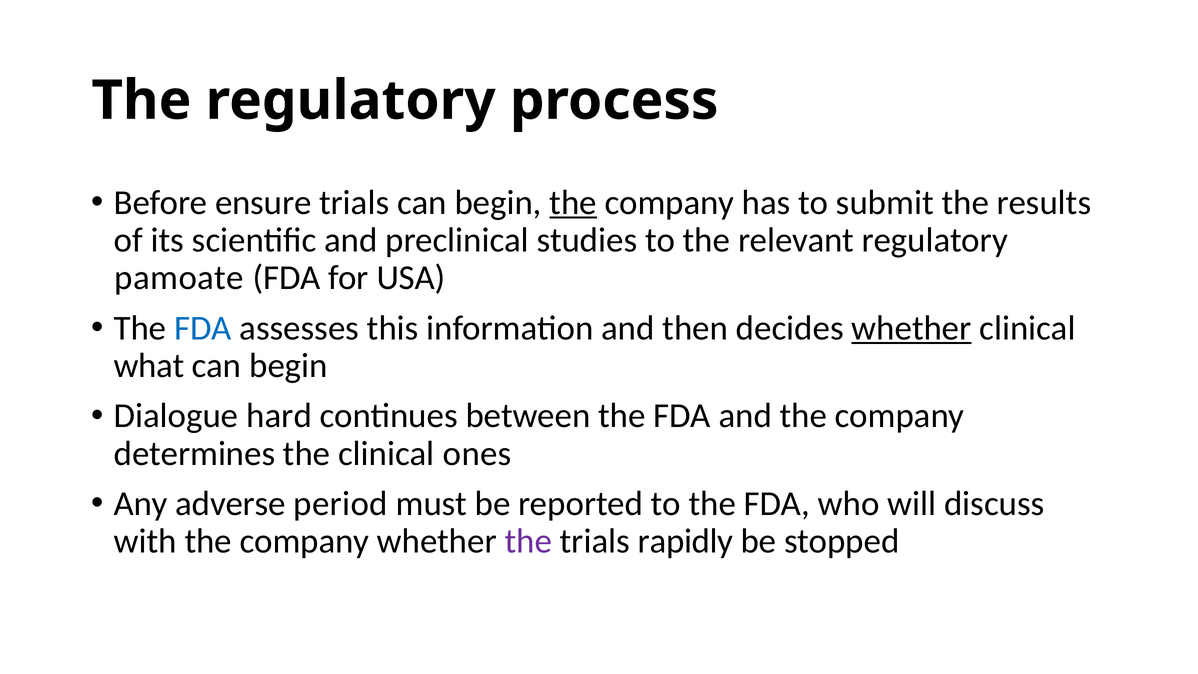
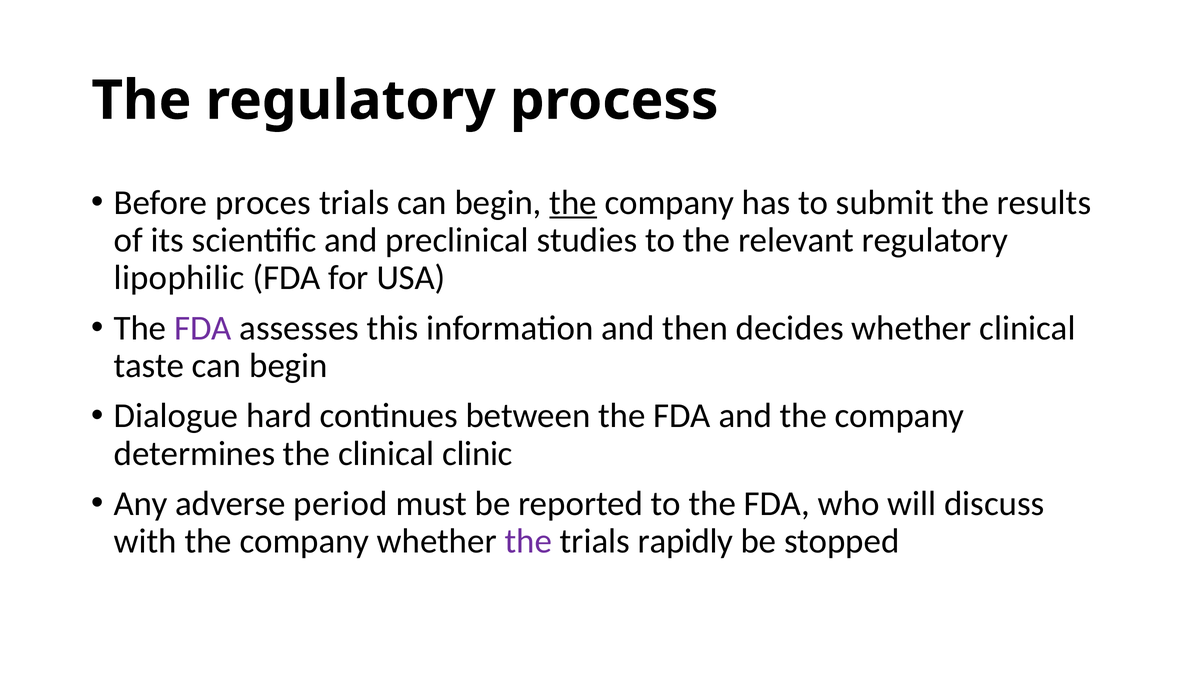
ensure: ensure -> proces (263, 202)
pamoate: pamoate -> lipophilic (179, 278)
FDA colour: blue -> purple (203, 328)
whether underline: present -> none (911, 328)
what: what -> taste (149, 366)
ones: ones -> clinic (478, 453)
